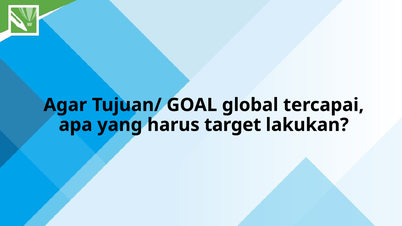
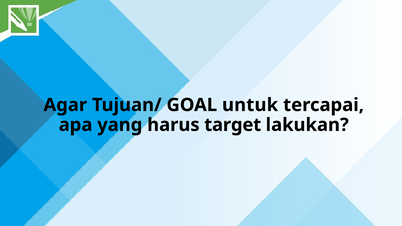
global: global -> untuk (250, 105)
